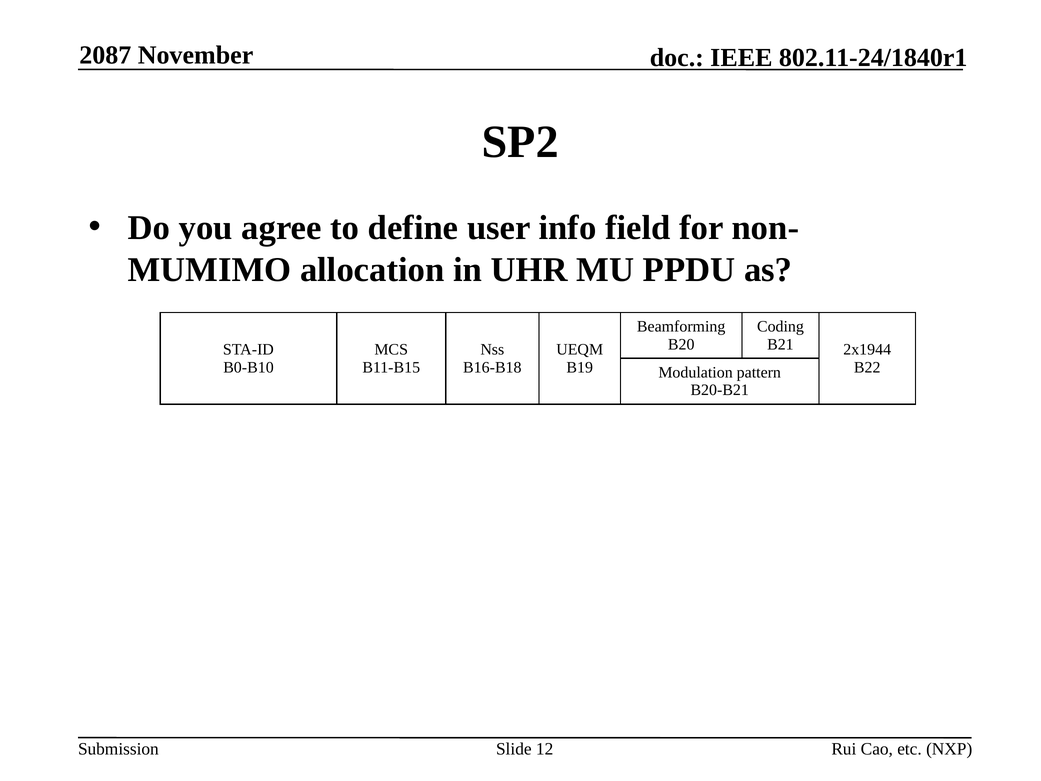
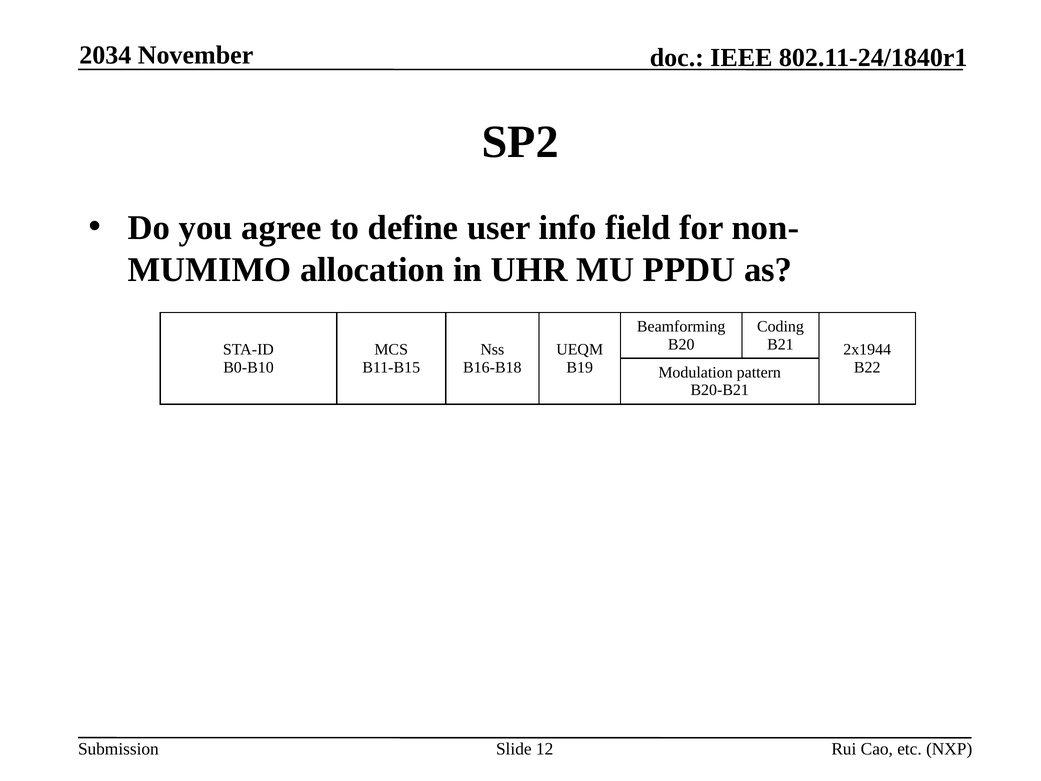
2087: 2087 -> 2034 (105, 55)
